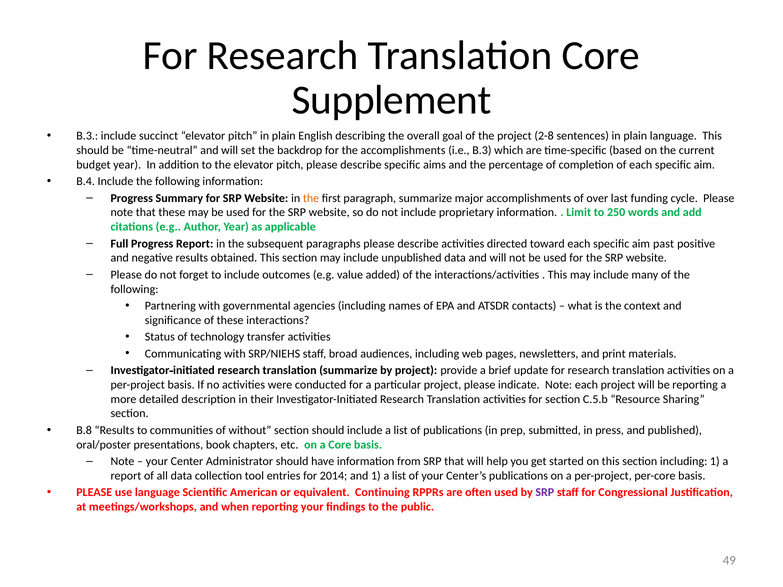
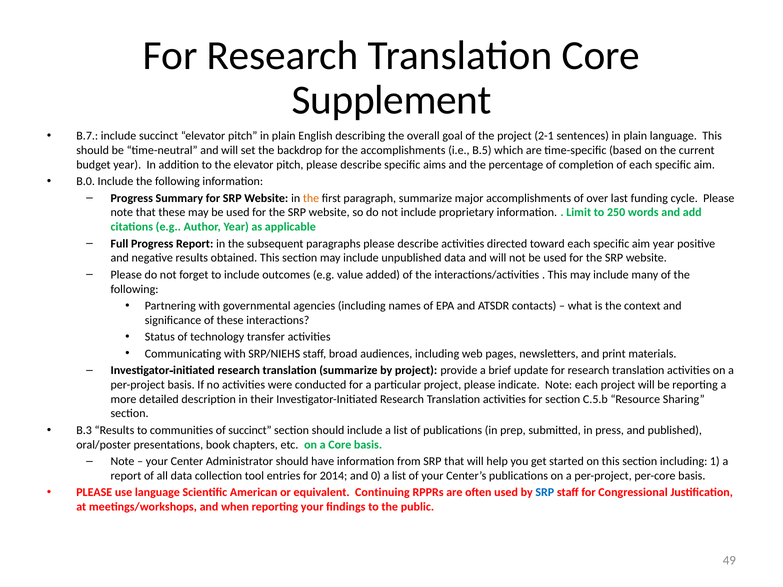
B.3: B.3 -> B.7 (87, 136)
2-8: 2-8 -> 2-1 (544, 136)
i.e B.3: B.3 -> B.5 (482, 150)
B.4: B.4 -> B.0 (86, 181)
aim past: past -> year (664, 244)
B.8: B.8 -> B.3 (84, 430)
of without: without -> succinct (250, 430)
and 1: 1 -> 0 (376, 476)
SRP colour: purple -> blue (545, 493)
